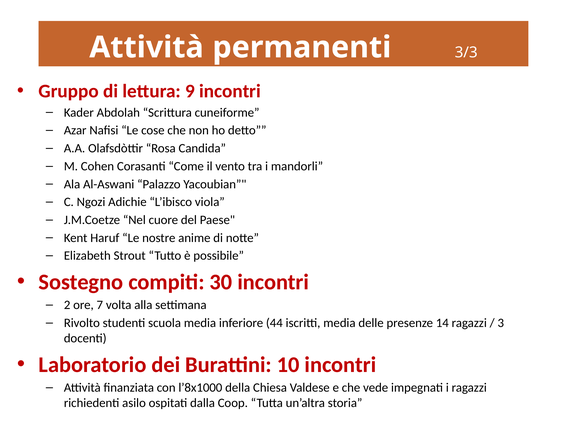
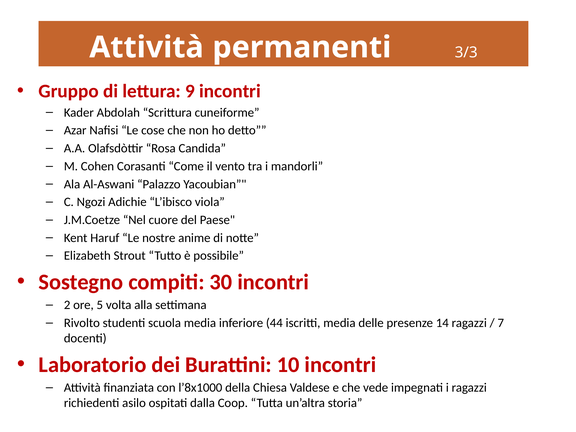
7: 7 -> 5 (100, 305)
3: 3 -> 7 (501, 323)
